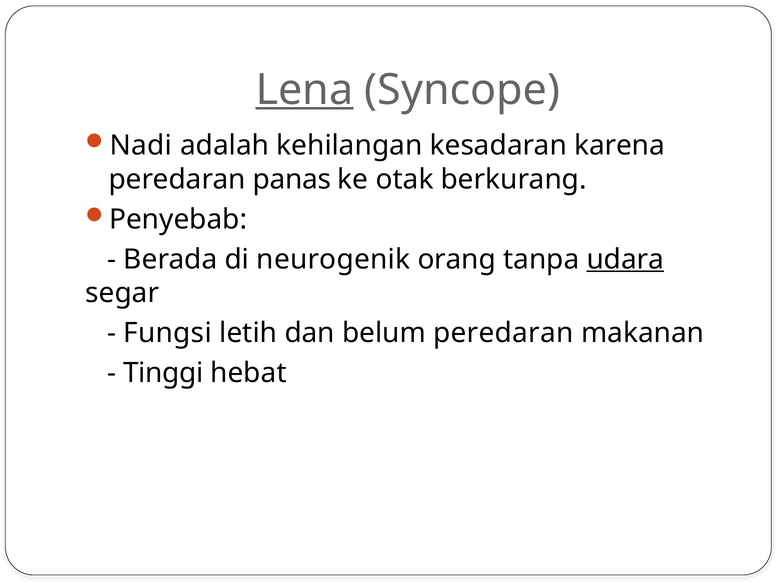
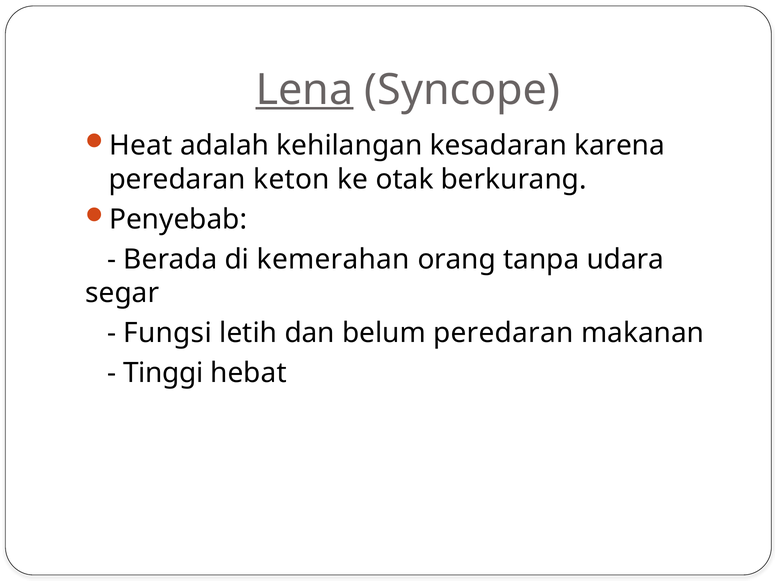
Nadi: Nadi -> Heat (141, 146)
panas: panas -> keton (292, 179)
neurogenik: neurogenik -> kemerahan (333, 259)
udara underline: present -> none (625, 259)
